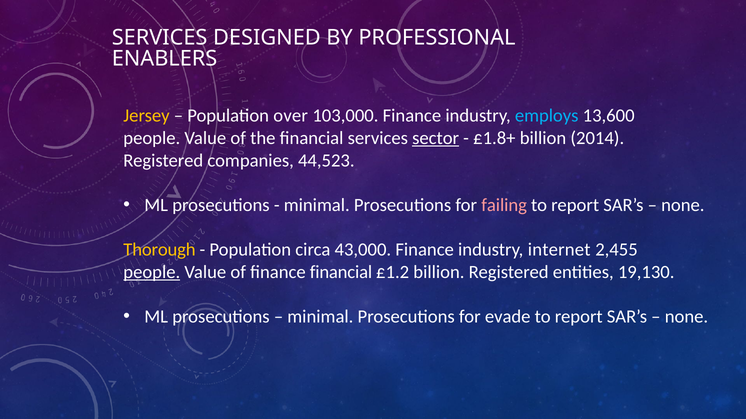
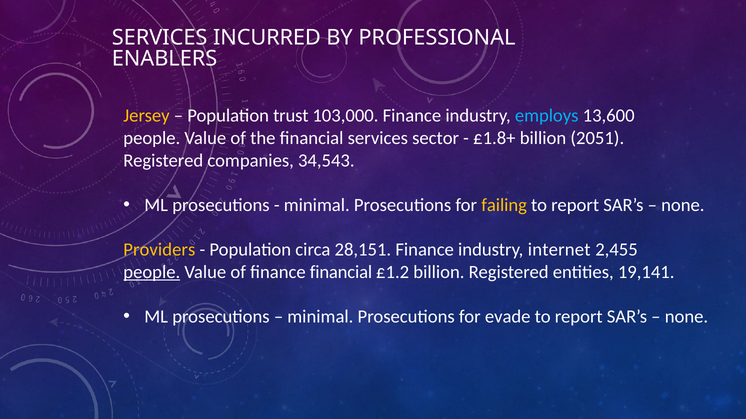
DESIGNED: DESIGNED -> INCURRED (267, 38)
over: over -> trust (291, 116)
sector underline: present -> none (436, 138)
2014: 2014 -> 2051 (597, 138)
44,523: 44,523 -> 34,543 (326, 161)
failing colour: pink -> yellow (504, 205)
Thorough: Thorough -> Providers (159, 250)
43,000: 43,000 -> 28,151 (363, 250)
19,130: 19,130 -> 19,141 (646, 272)
